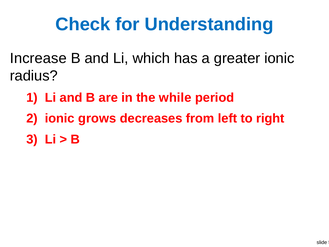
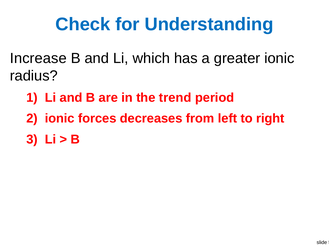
while: while -> trend (175, 97)
grows: grows -> forces (97, 118)
